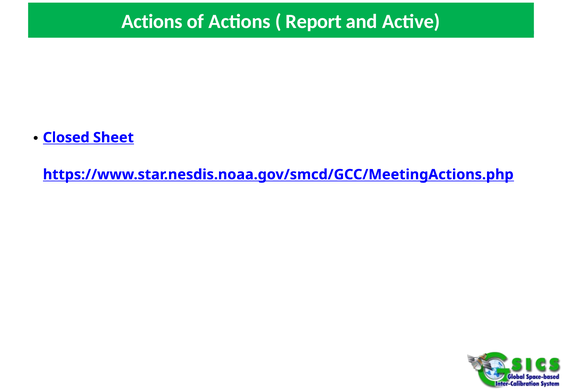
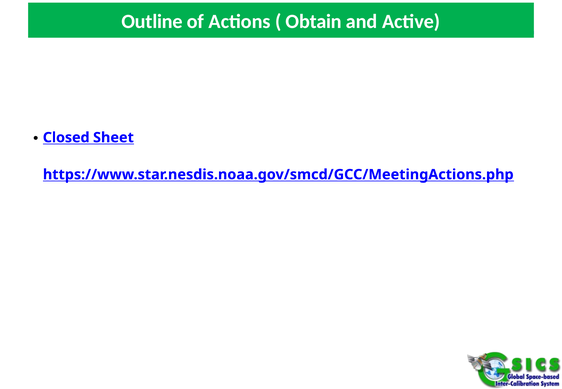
Actions: Actions -> Outline (152, 22)
Report: Report -> Obtain (314, 22)
